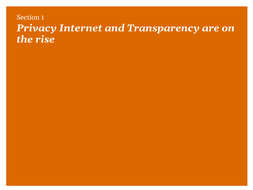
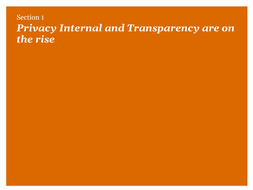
Internet: Internet -> Internal (81, 28)
